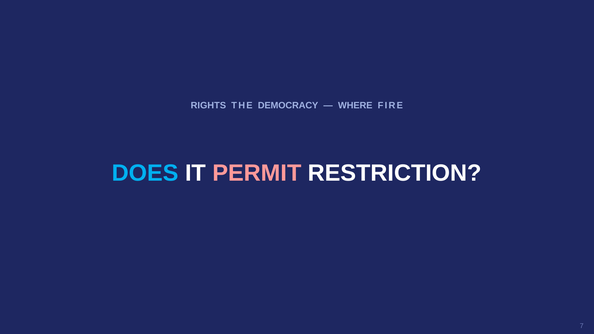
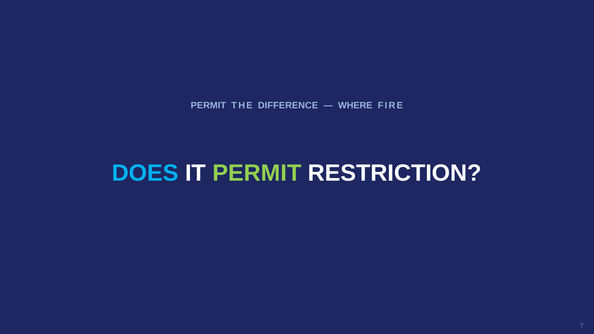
RIGHTS: RIGHTS -> PERMIT (208, 105)
DEMOCRACY: DEMOCRACY -> DIFFERENCE (288, 105)
PERMIT colour: pink -> light green (257, 173)
